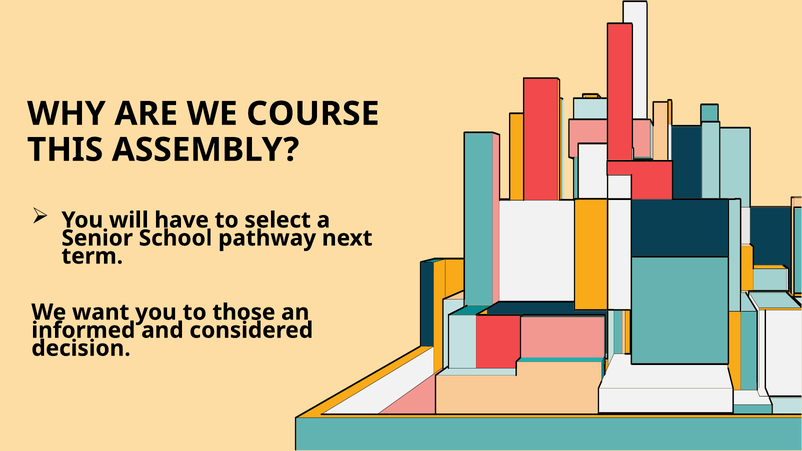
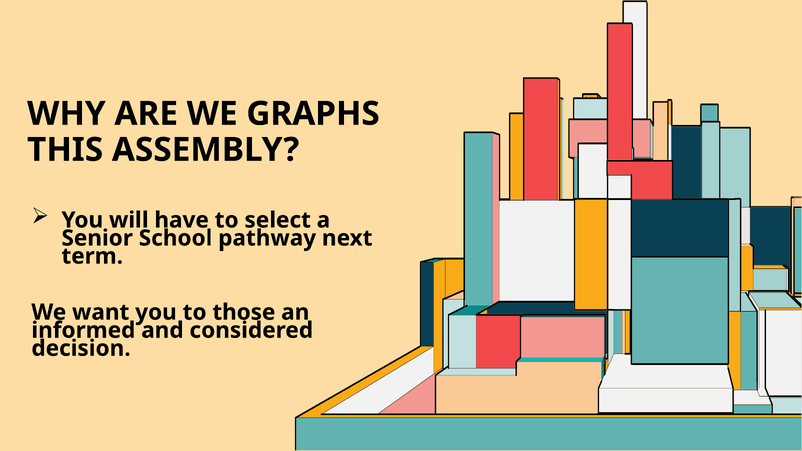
COURSE: COURSE -> GRAPHS (313, 114)
